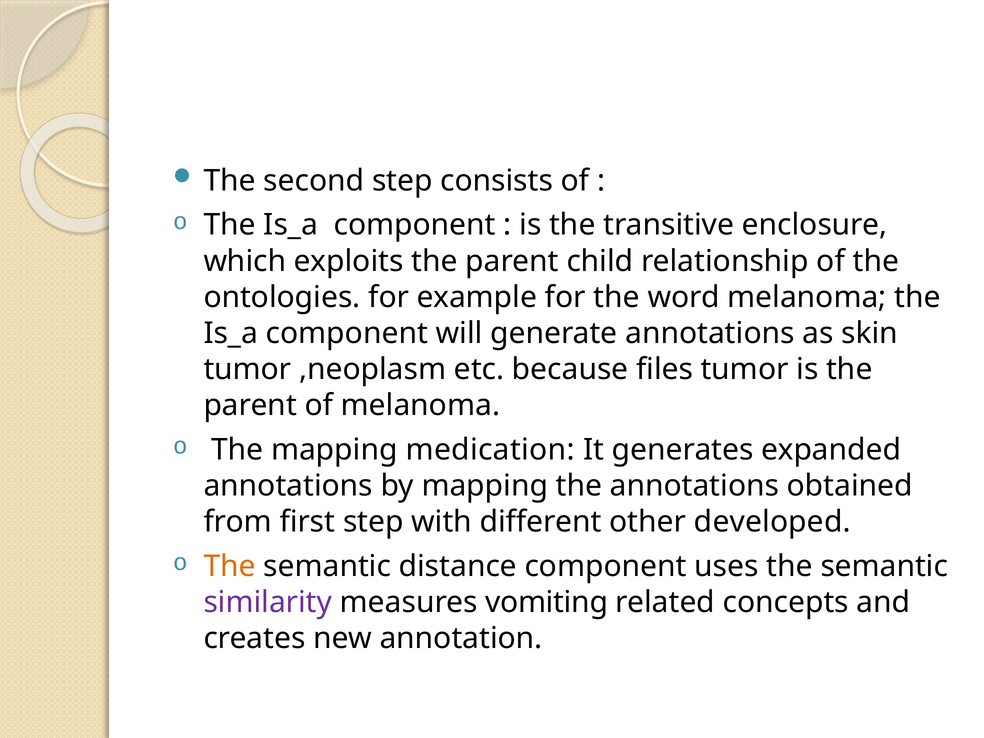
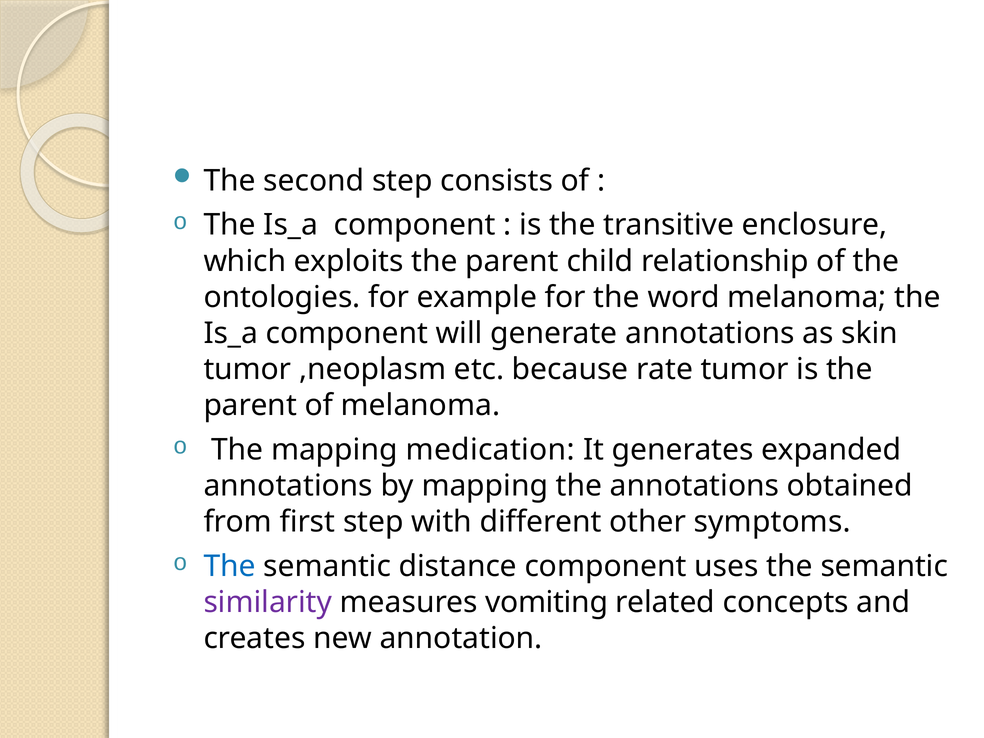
files: files -> rate (665, 369)
developed: developed -> symptoms (772, 522)
The colour: orange -> blue (230, 566)
